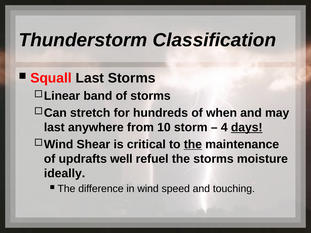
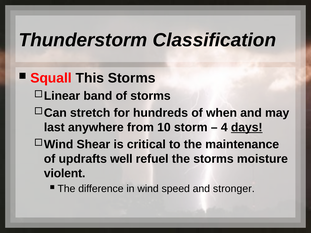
Squall Last: Last -> This (90, 78)
the underline: present -> none (193, 144)
ideally: ideally -> violent (65, 174)
touching: touching -> stronger (234, 189)
